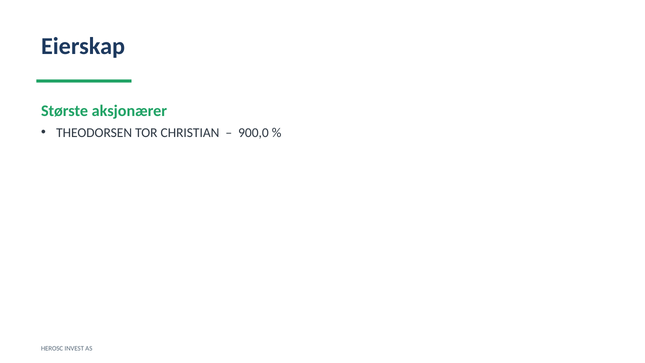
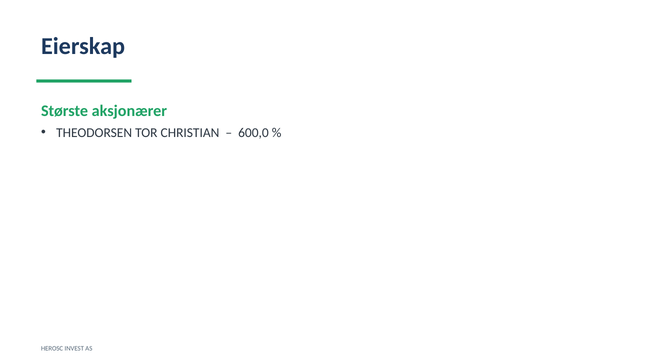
900,0: 900,0 -> 600,0 (253, 133)
